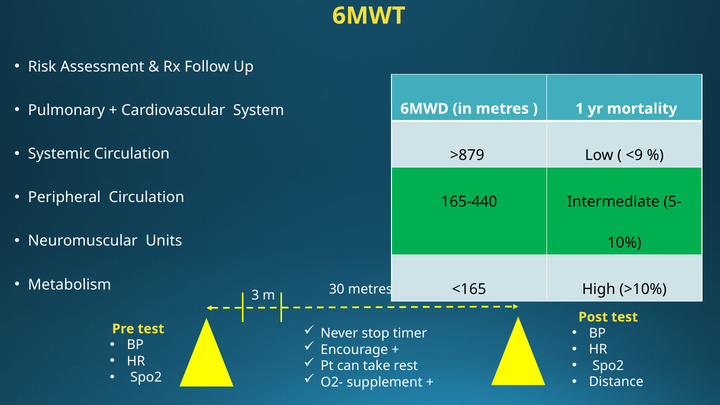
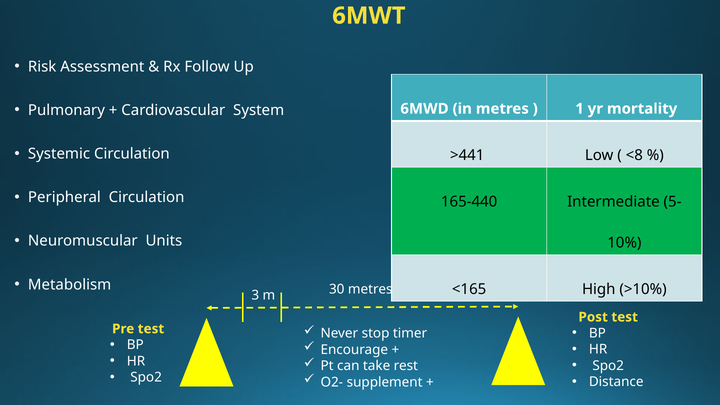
>879: >879 -> >441 (467, 155)
<9: <9 -> <8 (634, 155)
